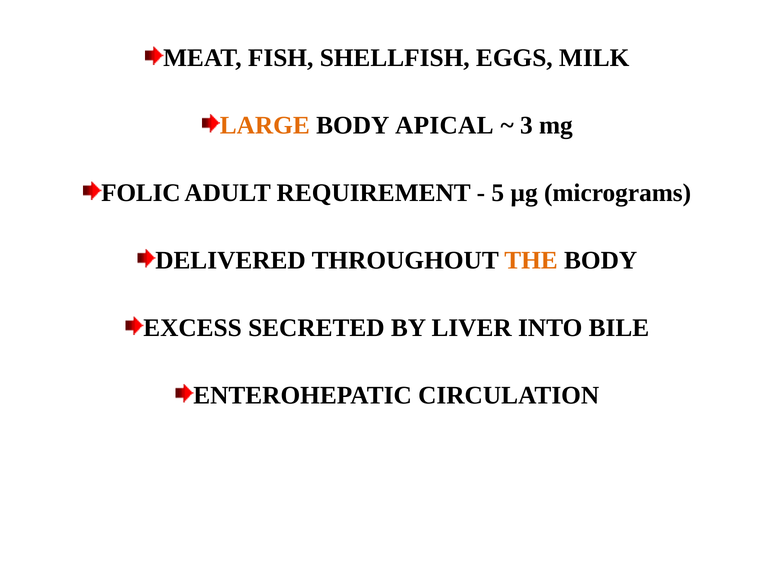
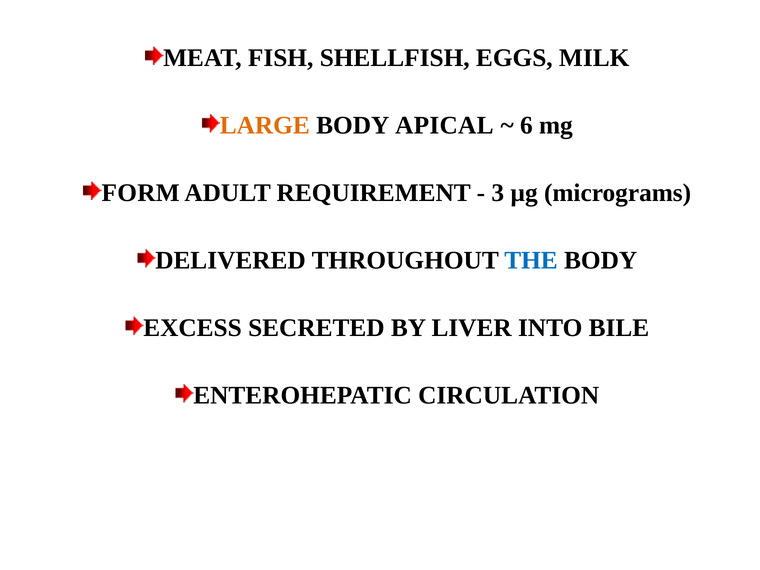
3: 3 -> 6 (526, 125)
FOLIC: FOLIC -> FORM (141, 193)
5: 5 -> 3 (498, 193)
THE colour: orange -> blue (531, 260)
